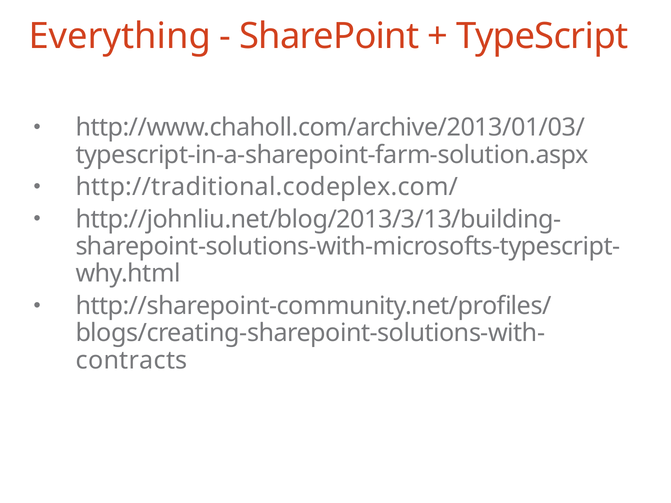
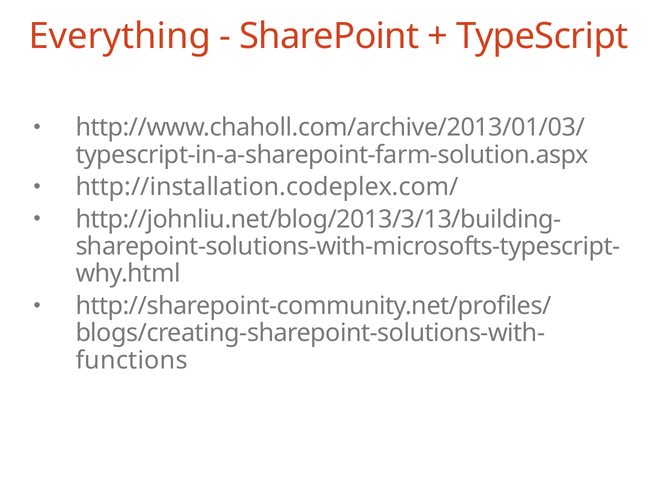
http://traditional.codeplex.com/: http://traditional.codeplex.com/ -> http://installation.codeplex.com/ (267, 187)
contracts: contracts -> functions (132, 361)
